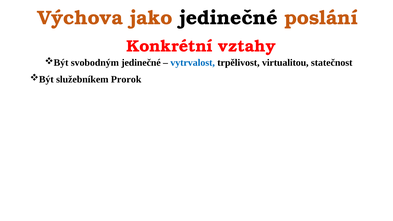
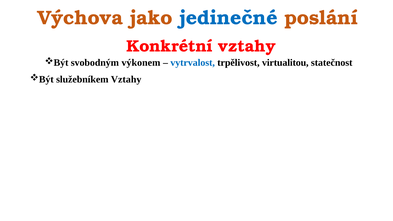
jedinečné colour: black -> blue (228, 18)
svobodným jedinečné: jedinečné -> výkonem (141, 63)
služebníkem Prorok: Prorok -> Vztahy (126, 79)
